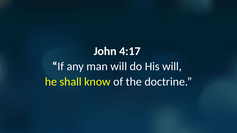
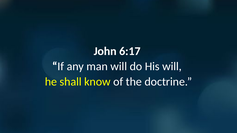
4:17: 4:17 -> 6:17 (130, 51)
